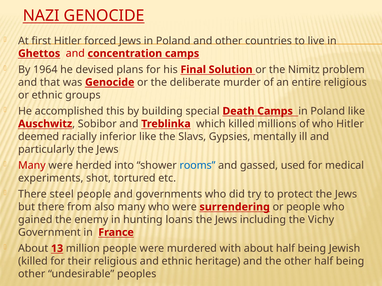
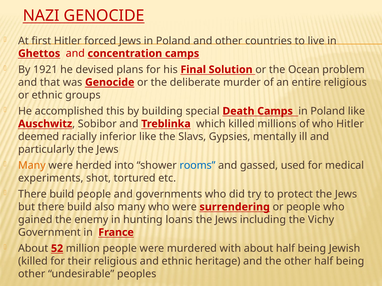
1964: 1964 -> 1921 (45, 70)
Nimitz: Nimitz -> Ocean (304, 70)
Many colour: red -> orange (32, 166)
steel: steel -> build (62, 195)
but there from: from -> build (79, 207)
13: 13 -> 52 (57, 249)
